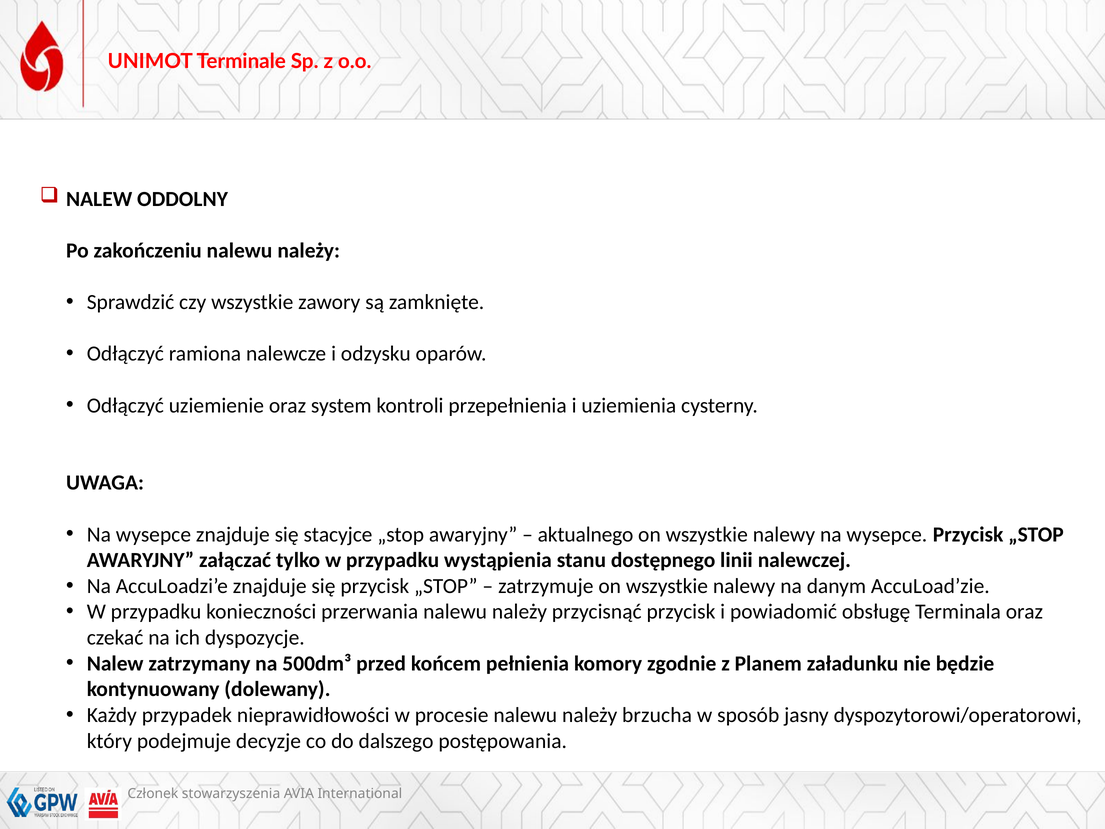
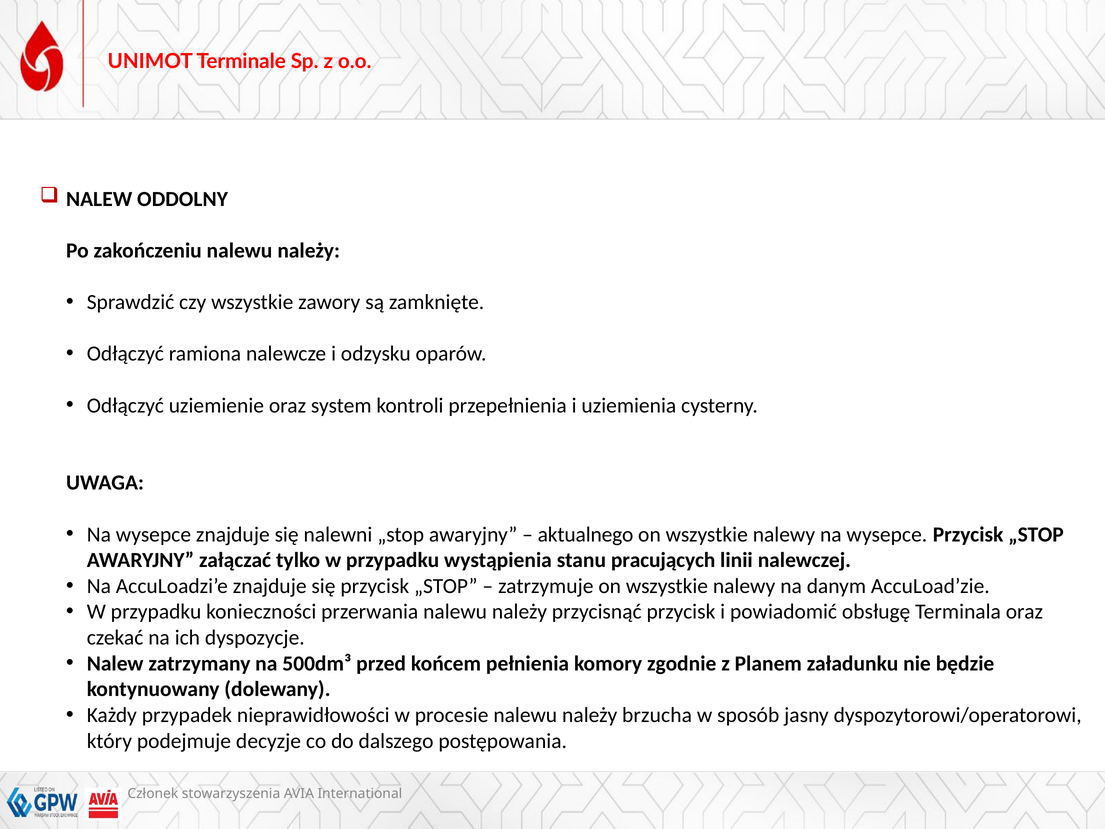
stacyjce: stacyjce -> nalewni (338, 534)
dostępnego: dostępnego -> pracujących (663, 560)
